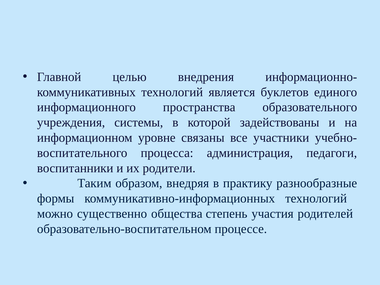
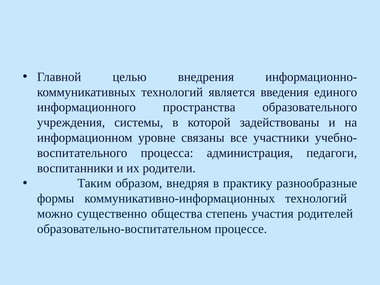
буклетов: буклетов -> введения (285, 92)
